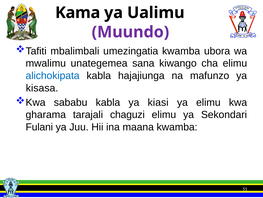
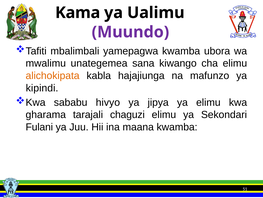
umezingatia: umezingatia -> yamepagwa (131, 51)
alichokipata colour: blue -> orange (53, 75)
kisasa: kisasa -> kipindi (42, 88)
sababu kabla: kabla -> hivyo (108, 102)
kiasi: kiasi -> jipya (158, 102)
